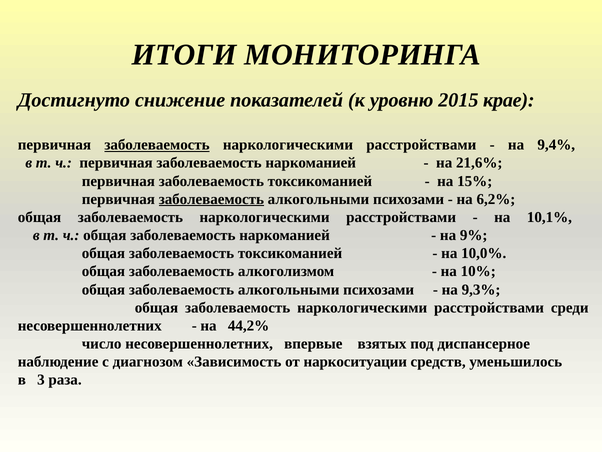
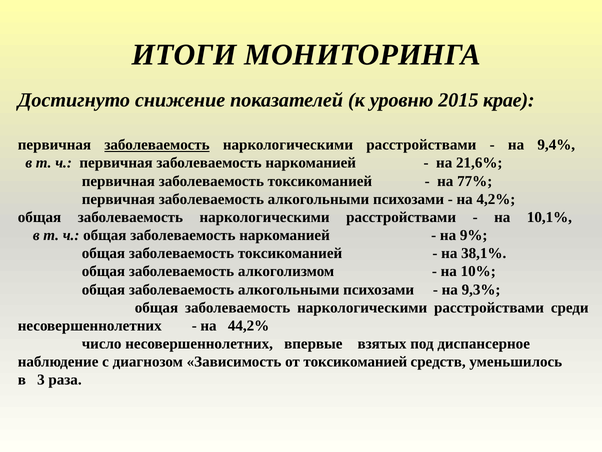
15%: 15% -> 77% (475, 181)
заболеваемость underline: present -> none (211, 199)
6,2%: 6,2% -> 4,2% (496, 199)
10,0%: 10,0% -> 38,1% (484, 253)
от наркоситуации: наркоситуации -> токсикоманией (355, 361)
